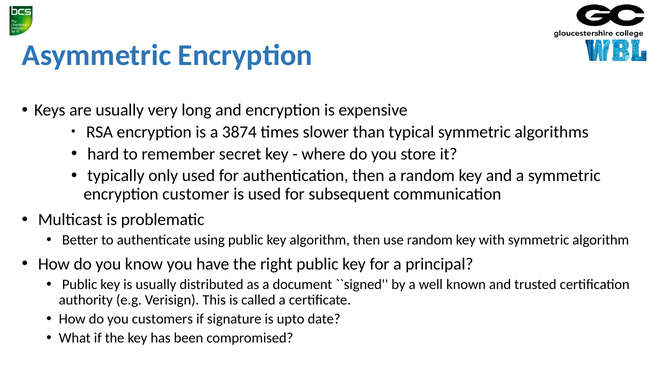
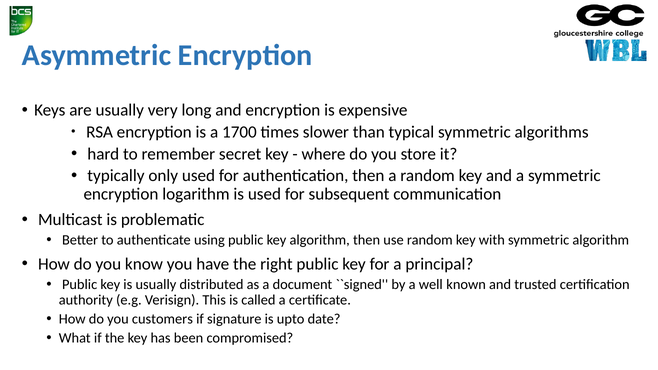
3874: 3874 -> 1700 (239, 132)
customer: customer -> logarithm (196, 194)
